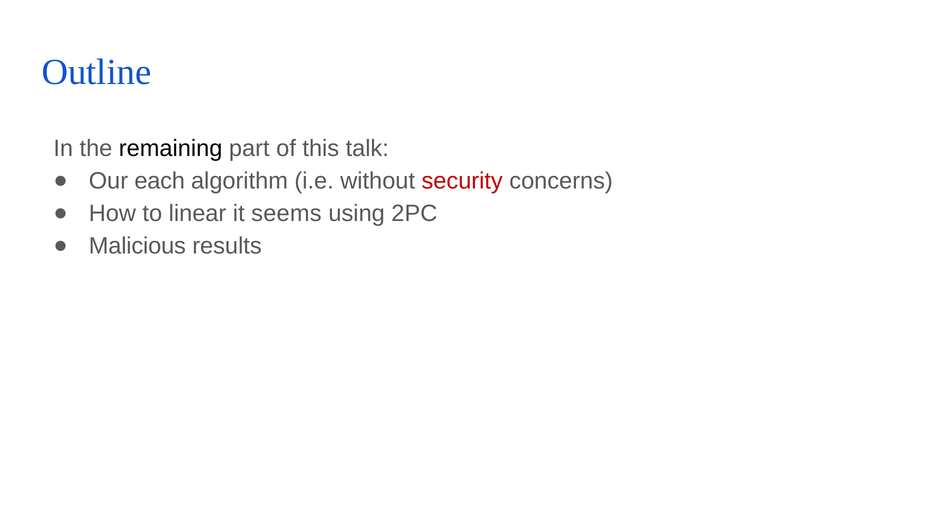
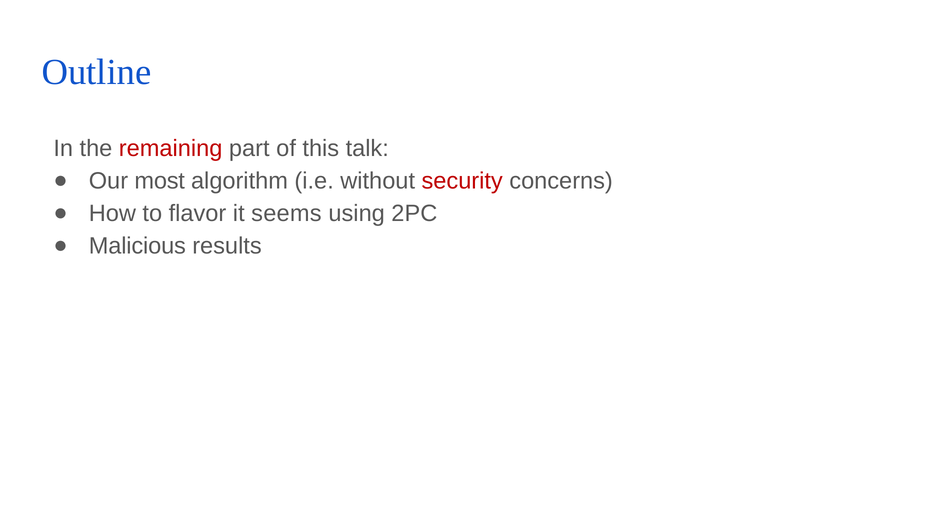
remaining colour: black -> red (171, 148)
each: each -> most (160, 181)
linear: linear -> flavor (198, 214)
